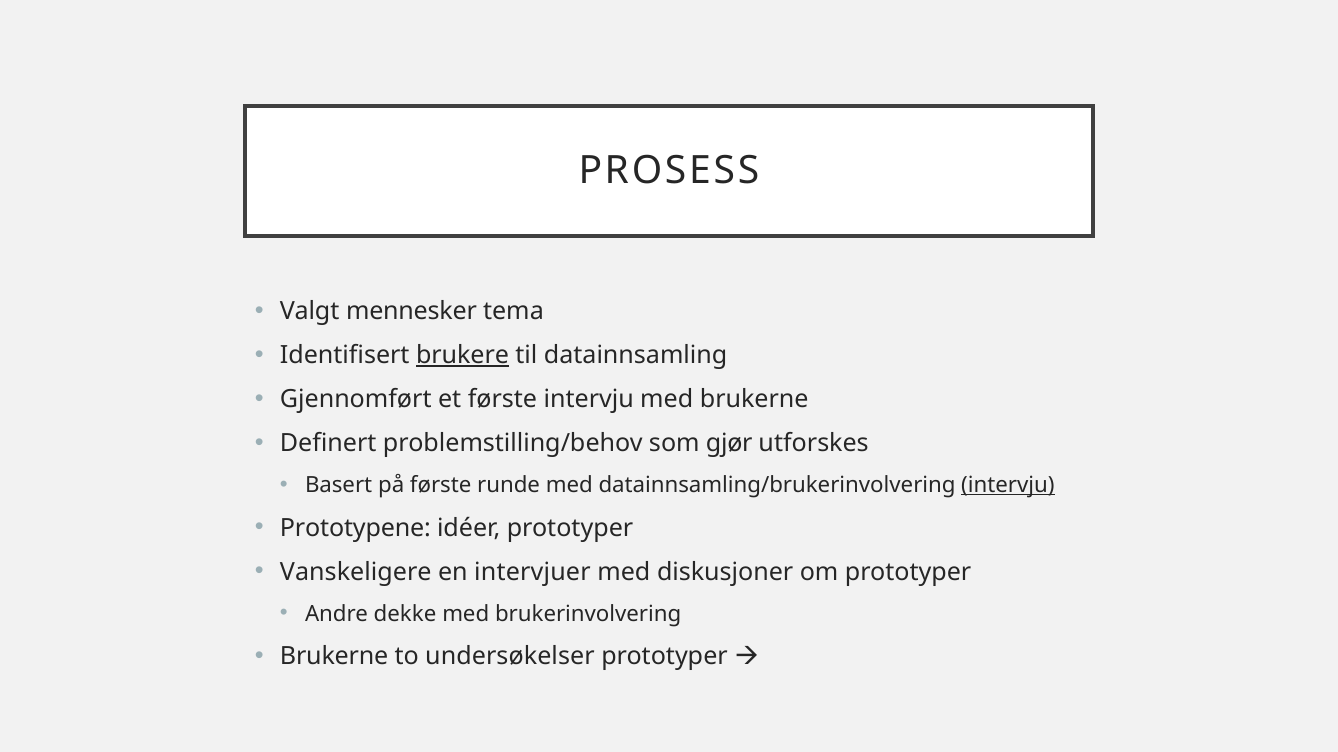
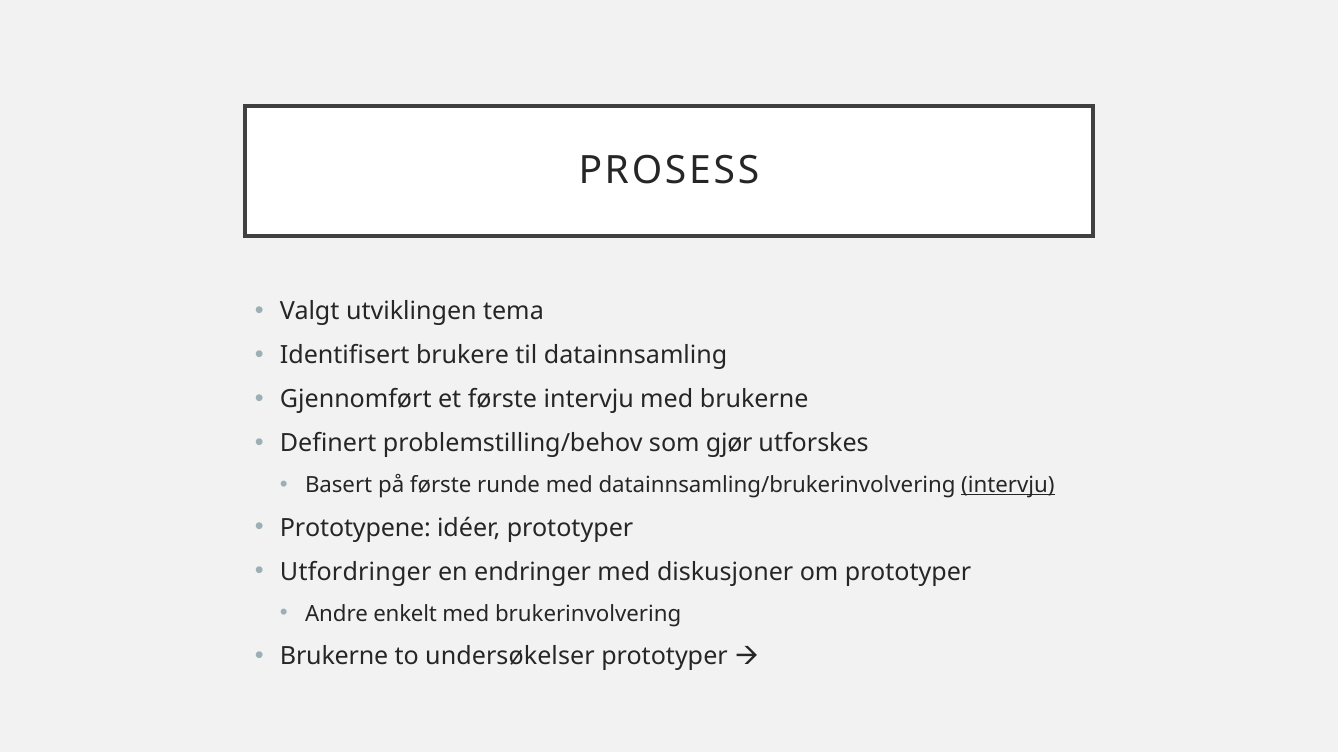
mennesker: mennesker -> utviklingen (411, 311)
brukere underline: present -> none (463, 355)
Vanskeligere: Vanskeligere -> Utfordringer (356, 572)
intervjuer: intervjuer -> endringer (533, 572)
dekke: dekke -> enkelt (405, 614)
